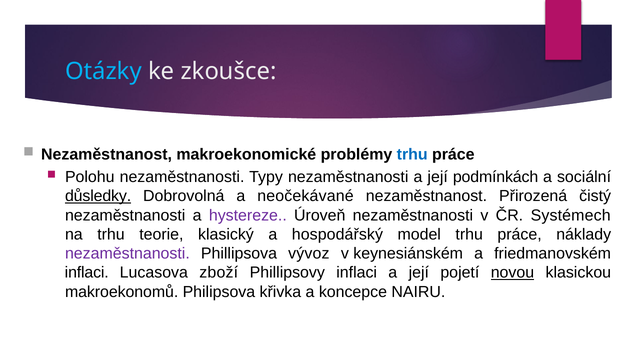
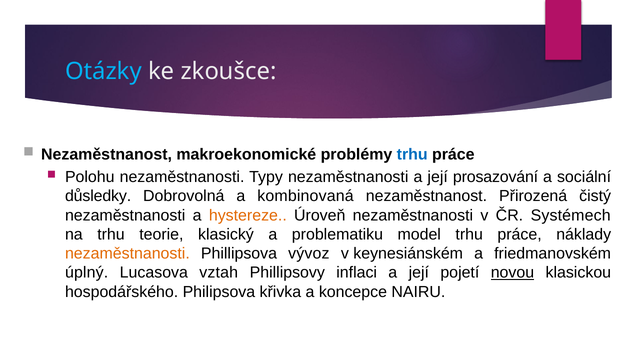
podmínkách: podmínkách -> prosazování (496, 177)
důsledky underline: present -> none (98, 196)
neočekávané: neočekávané -> kombinovaná (305, 196)
hystereze colour: purple -> orange (248, 215)
hospodářský: hospodářský -> problematiku (337, 234)
nezaměstnanosti colour: purple -> orange (127, 253)
inflaci: inflaci -> úplný (87, 272)
zboží: zboží -> vztah (219, 272)
makroekonomů: makroekonomů -> hospodářského (122, 291)
